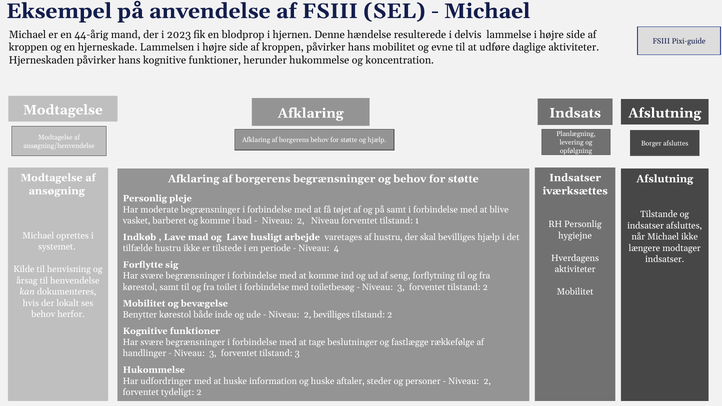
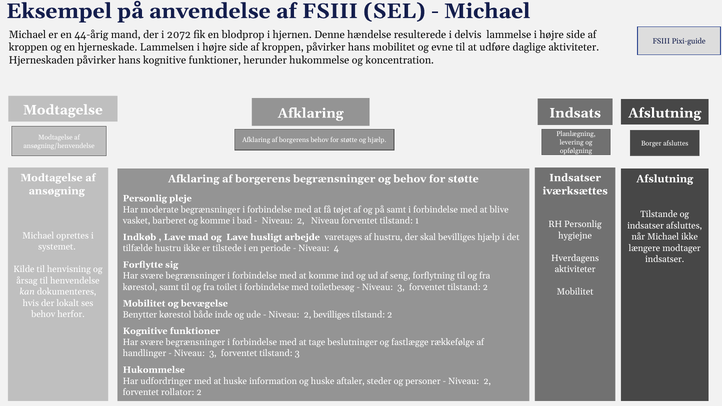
2023: 2023 -> 2072 (179, 35)
tydeligt: tydeligt -> rollator (178, 392)
